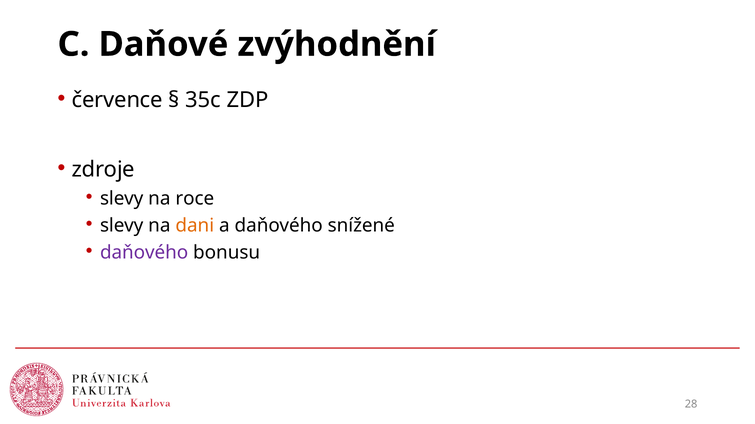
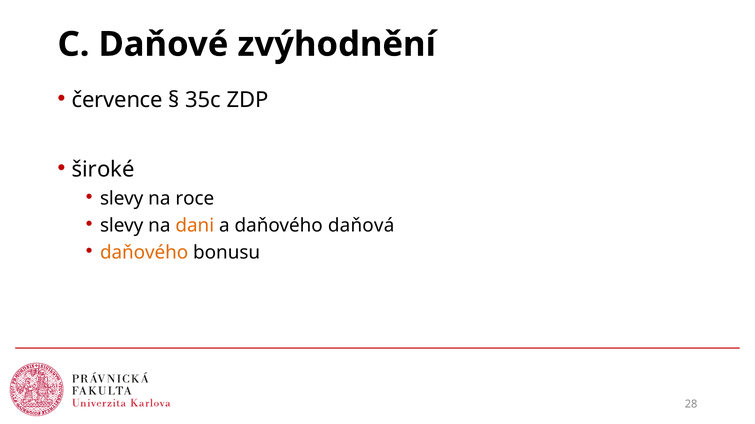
zdroje: zdroje -> široké (103, 170)
snížené: snížené -> daňová (361, 226)
daňového colour: purple -> orange (144, 253)
